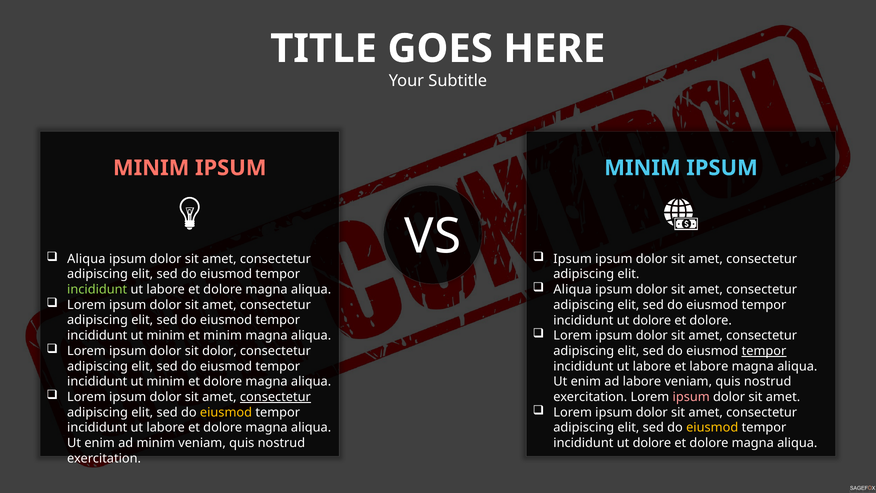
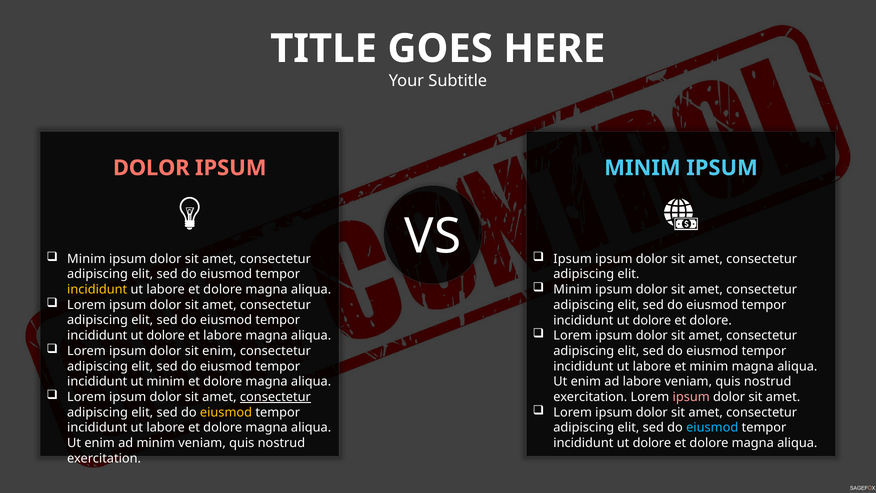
MINIM: MINIM -> DOLOR (151, 168)
Aliqua: Aliqua -> Minim (86, 259)
Aliqua: Aliqua -> Minim (573, 289)
incididunt colour: light green -> yellow (97, 289)
minim: minim -> dolore (166, 335)
et minim: minim -> labore (223, 335)
sit dolor: dolor -> enim (219, 351)
tempor underline: present -> none (764, 351)
et labore: labore -> minim (709, 366)
eiusmod colour: yellow -> light blue (712, 428)
